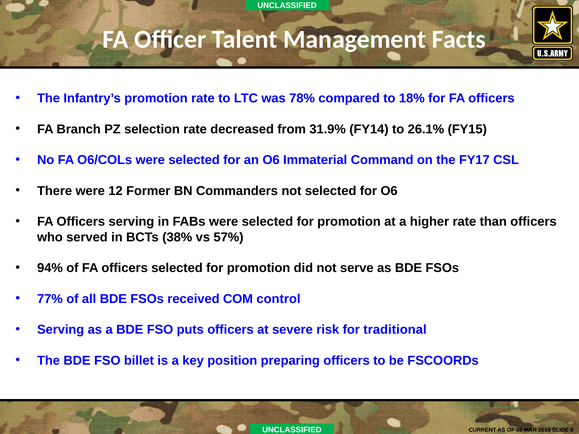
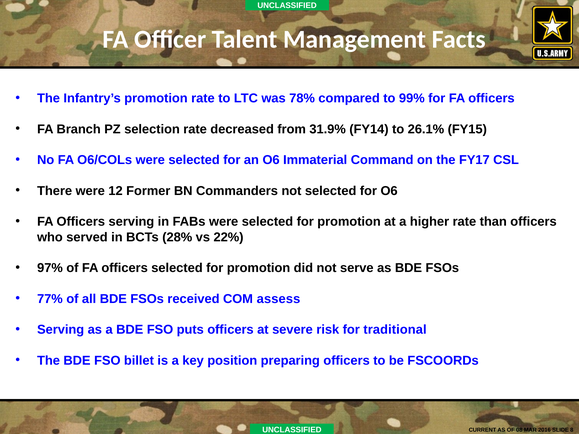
18%: 18% -> 99% (412, 98)
38%: 38% -> 28% (177, 237)
57%: 57% -> 22% (229, 237)
94%: 94% -> 97% (50, 268)
control: control -> assess (278, 299)
